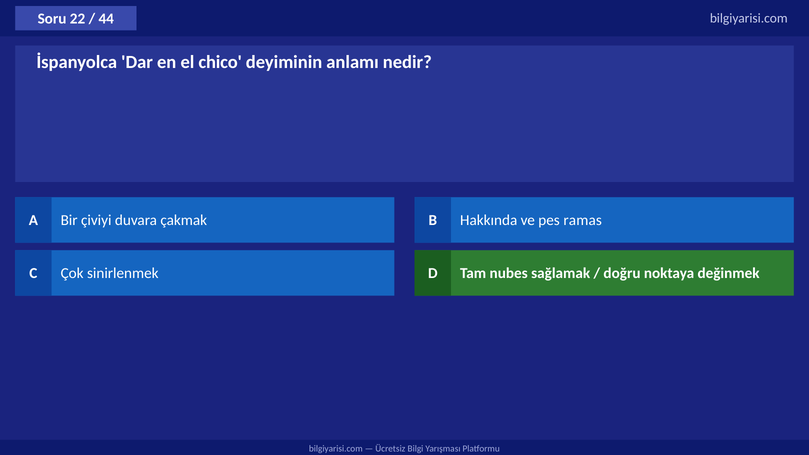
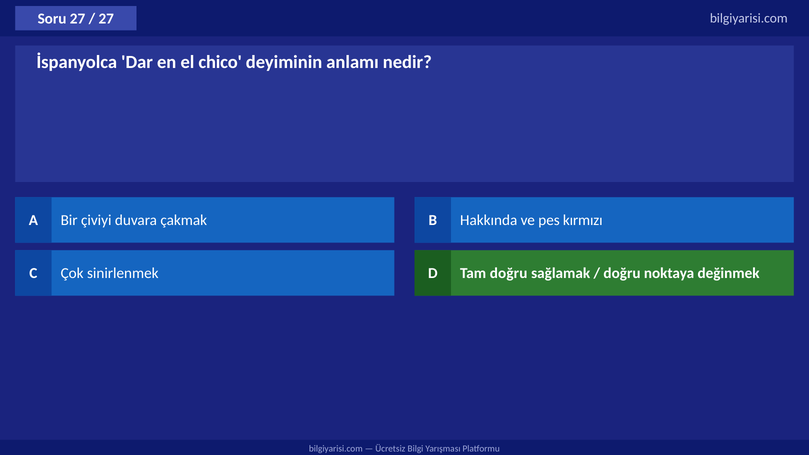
Soru 22: 22 -> 27 (78, 18)
44: 44 -> 27 (106, 18)
ramas: ramas -> kırmızı (583, 220)
Tam nubes: nubes -> doğru (509, 273)
